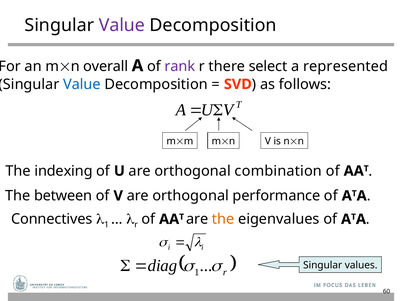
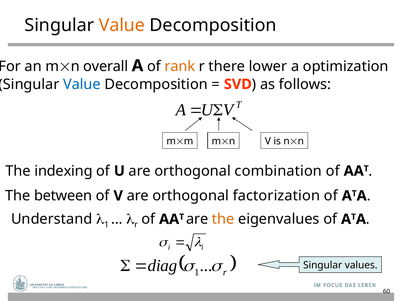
Value colour: purple -> orange (122, 25)
rank colour: purple -> orange (180, 67)
select: select -> lower (268, 67)
represented: represented -> optimization (346, 67)
performance: performance -> factorization (276, 196)
Connectives: Connectives -> Understand (52, 220)
